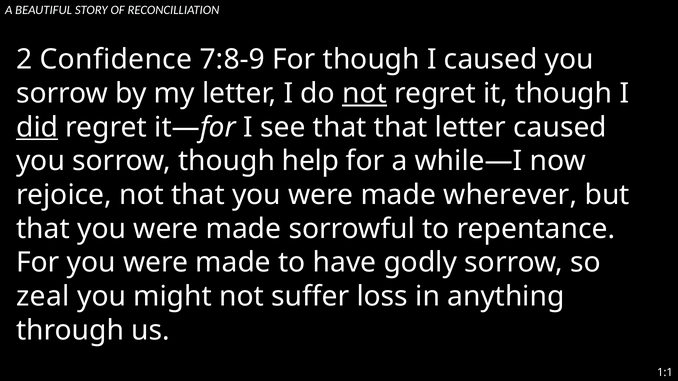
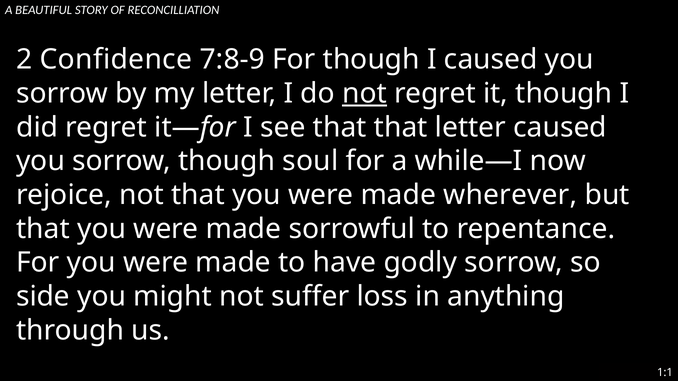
did underline: present -> none (37, 127)
help: help -> soul (310, 161)
zeal: zeal -> side (43, 297)
